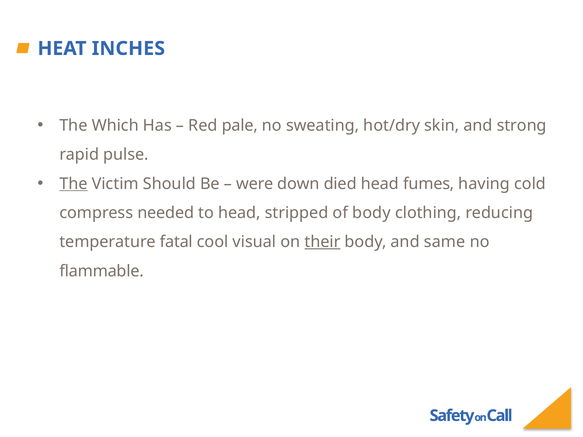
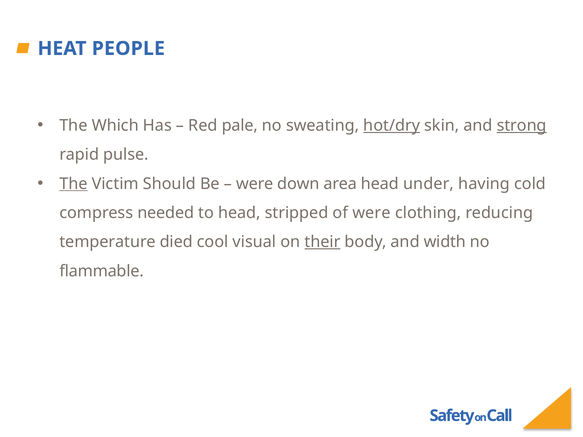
INCHES: INCHES -> PEOPLE (128, 49)
hot/dry underline: none -> present (392, 126)
strong underline: none -> present (522, 126)
died: died -> area (340, 184)
fumes: fumes -> under (429, 184)
of body: body -> were (371, 213)
fatal: fatal -> died (176, 242)
same: same -> width (445, 242)
